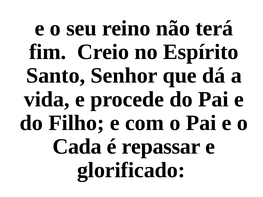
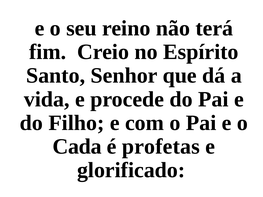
repassar: repassar -> profetas (161, 147)
